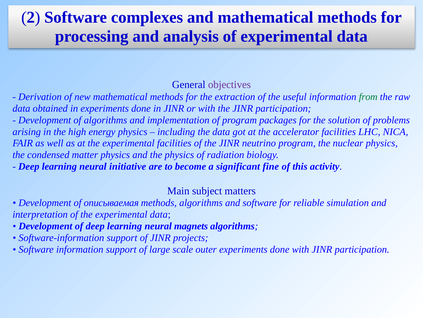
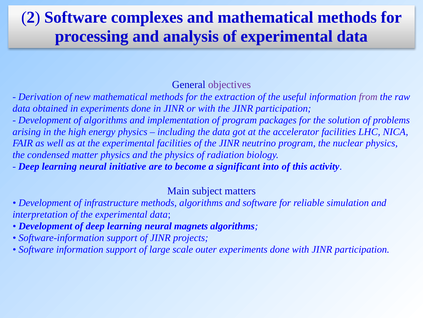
from colour: green -> purple (368, 97)
fine: fine -> into (271, 166)
описываемая: описываемая -> infrastructure (111, 203)
